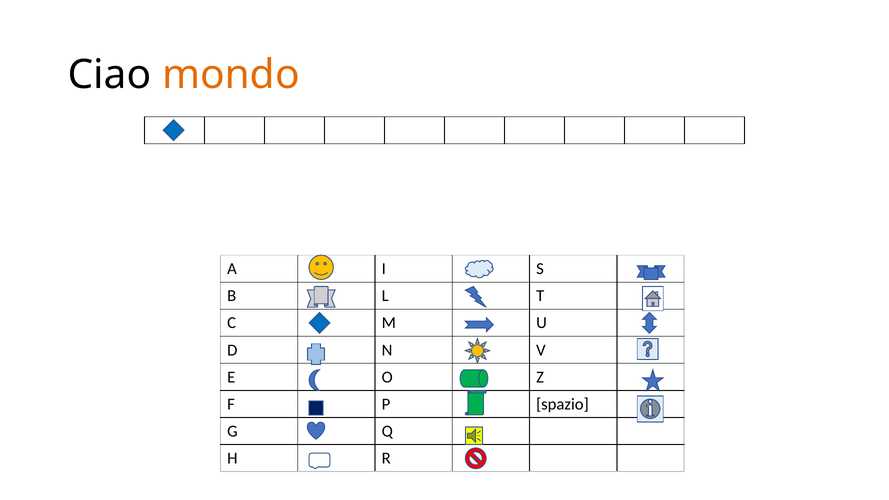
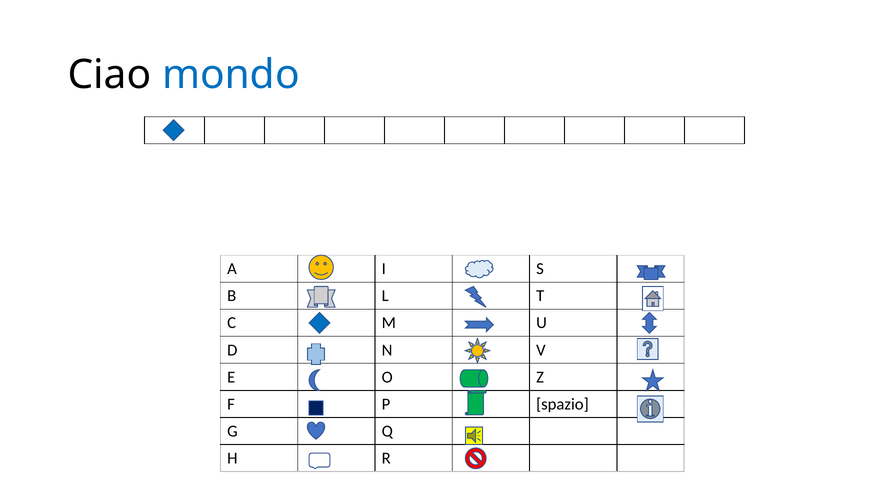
mondo colour: orange -> blue (231, 75)
